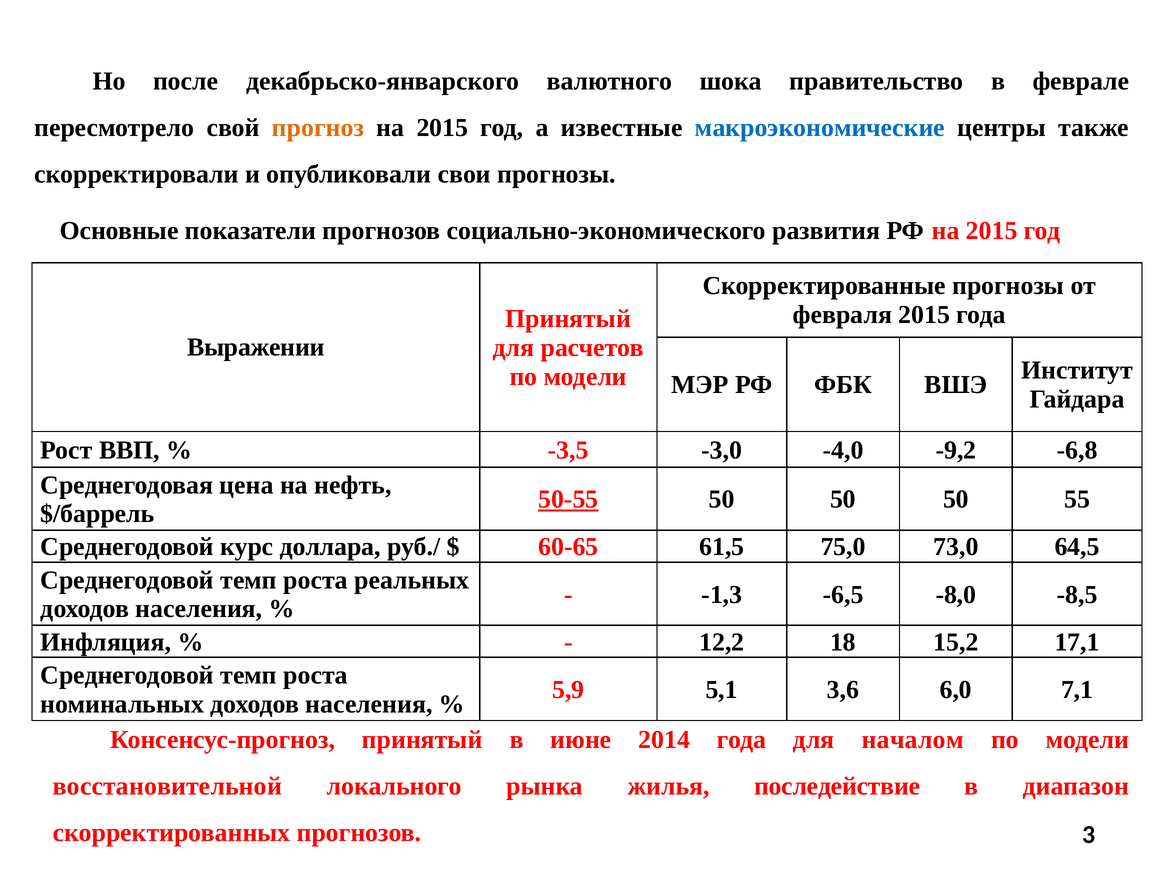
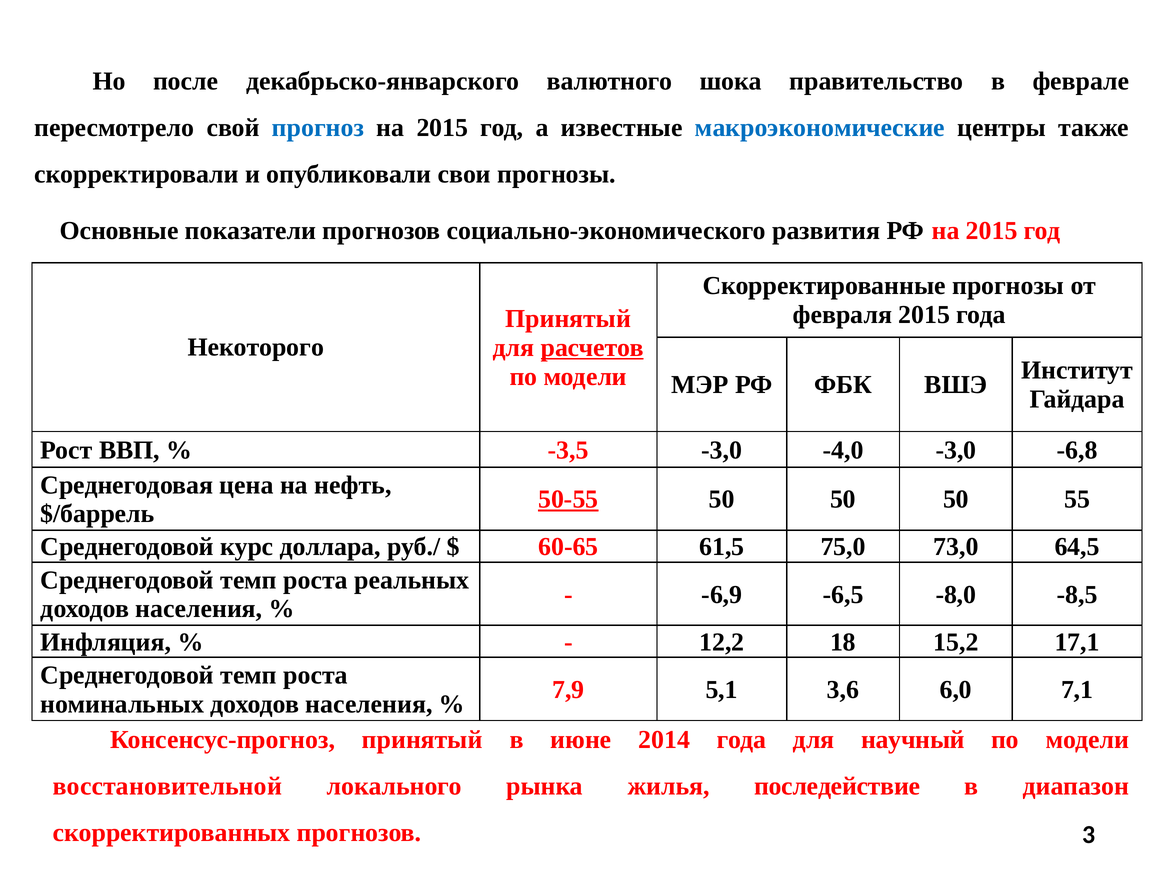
прогноз colour: orange -> blue (318, 128)
Выражении: Выражении -> Некоторого (256, 347)
расчетов underline: none -> present (592, 348)
-4,0 -9,2: -9,2 -> -3,0 (956, 450)
-1,3: -1,3 -> -6,9 (722, 594)
5,9: 5,9 -> 7,9 (568, 689)
началом: началом -> научный (913, 740)
